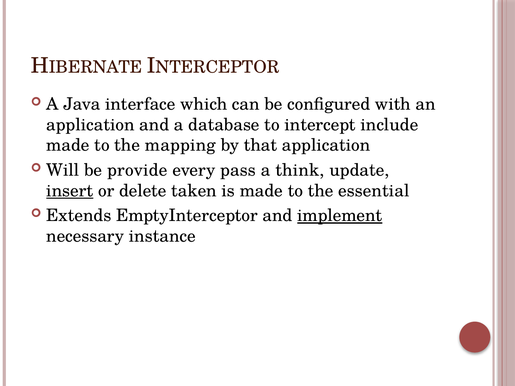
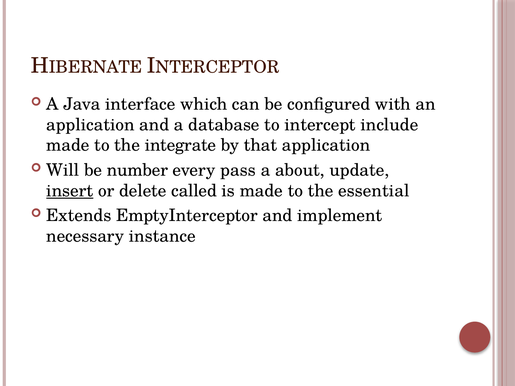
mapping: mapping -> integrate (180, 145)
provide: provide -> number (137, 170)
think: think -> about (300, 170)
taken: taken -> called (194, 191)
implement underline: present -> none (340, 216)
